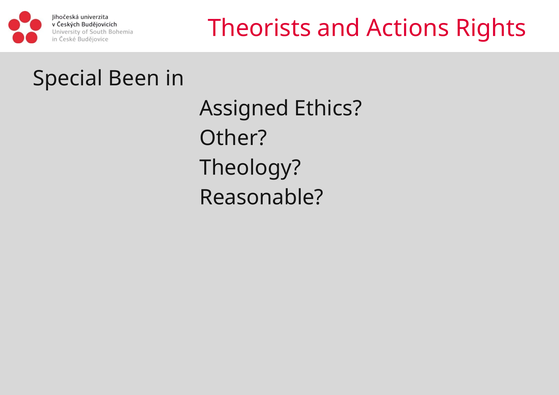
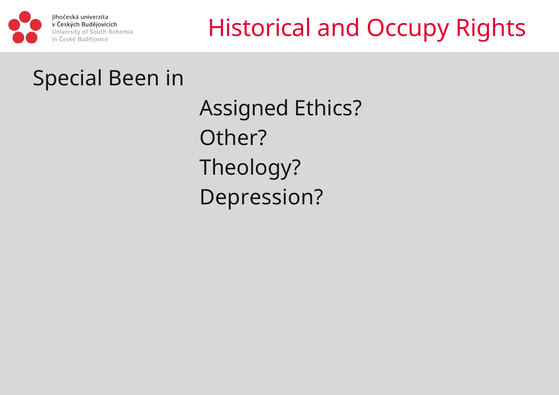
Theorists: Theorists -> Historical (259, 28)
Actions: Actions -> Occupy (408, 28)
Reasonable: Reasonable -> Depression (261, 198)
